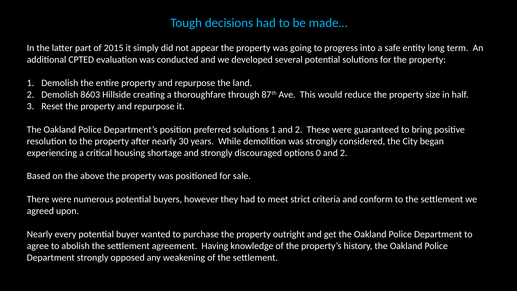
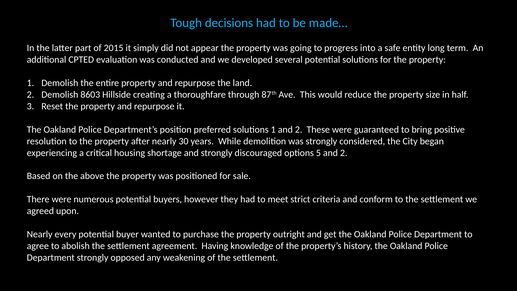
0: 0 -> 5 (318, 153)
